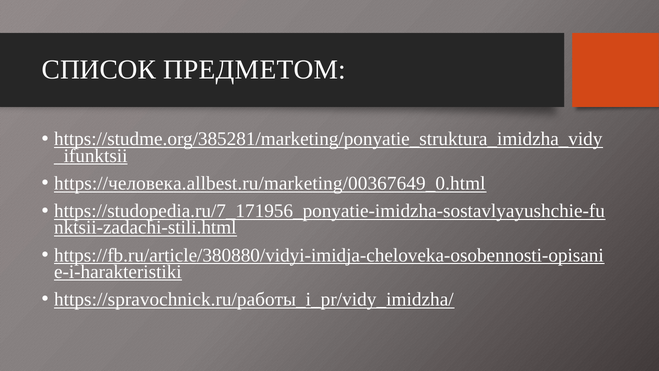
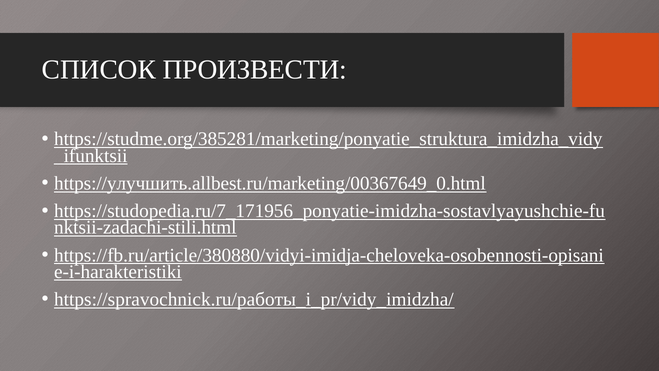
ПРЕДМЕТОМ: ПРЕДМЕТОМ -> ПРОИЗВЕСТИ (255, 70)
https://человека.allbest.ru/marketing/00367649_0.html: https://человека.allbest.ru/marketing/00367649_0.html -> https://улучшить.allbest.ru/marketing/00367649_0.html (270, 183)
